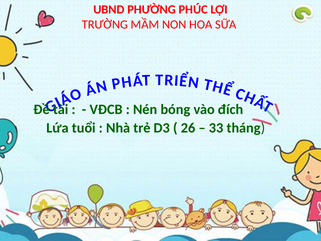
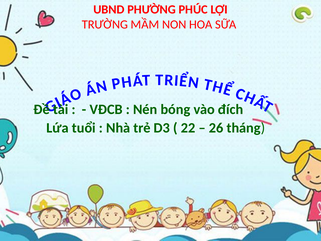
26: 26 -> 22 (188, 128)
33: 33 -> 26 (216, 128)
